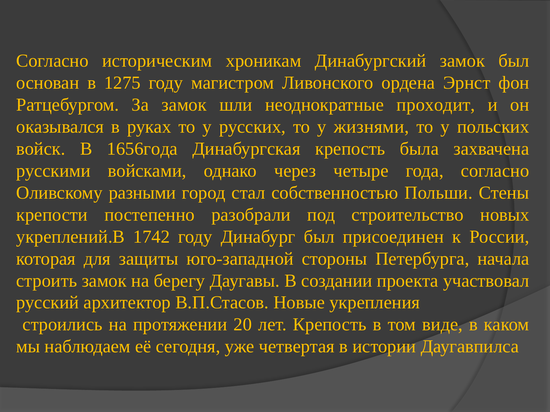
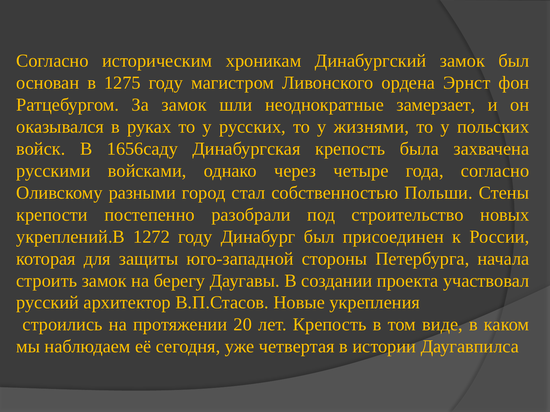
проходит: проходит -> замерзает (436, 105)
1656года: 1656года -> 1656саду (142, 149)
1742: 1742 -> 1272 (152, 237)
